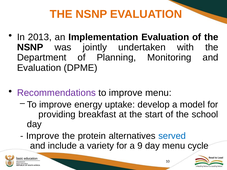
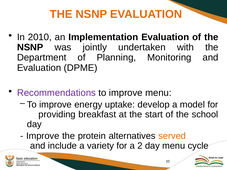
2013: 2013 -> 2010 (40, 37)
served colour: blue -> orange (172, 136)
9: 9 -> 2 (140, 146)
